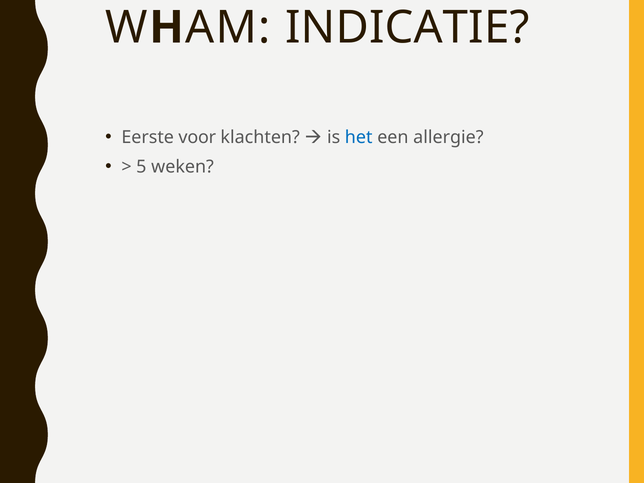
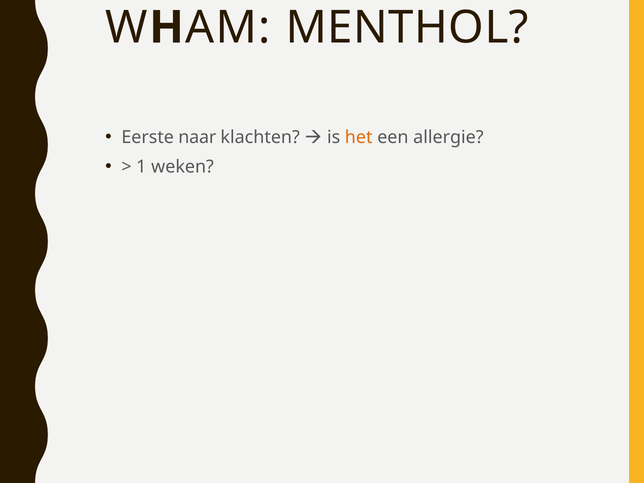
INDICATIE: INDICATIE -> MENTHOL (407, 28)
voor: voor -> naar (197, 137)
het colour: blue -> orange (359, 137)
5: 5 -> 1 (141, 167)
